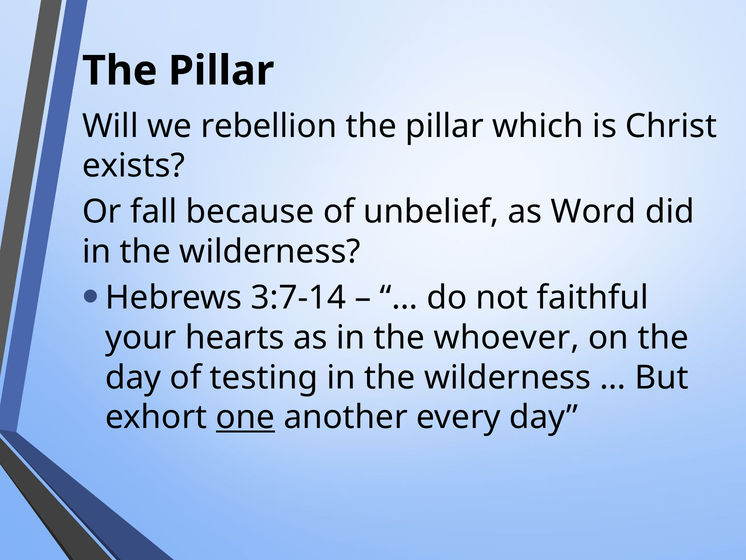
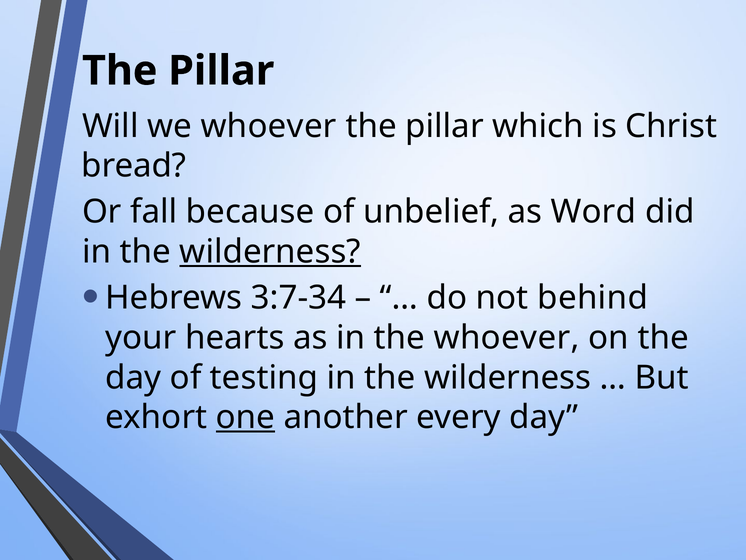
we rebellion: rebellion -> whoever (269, 126)
exists: exists -> bread (134, 166)
wilderness underline: none -> present (270, 252)
3:7-14: 3:7-14 -> 3:7-34 (298, 298)
faithful: faithful -> behind (593, 298)
